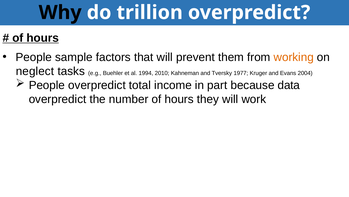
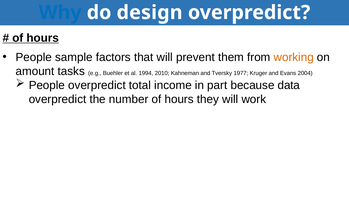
Why colour: black -> blue (60, 13)
trillion: trillion -> design (150, 13)
neglect: neglect -> amount (35, 71)
